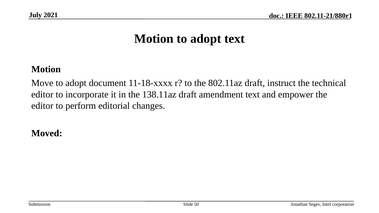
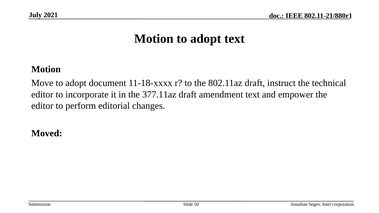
138.11az: 138.11az -> 377.11az (159, 94)
